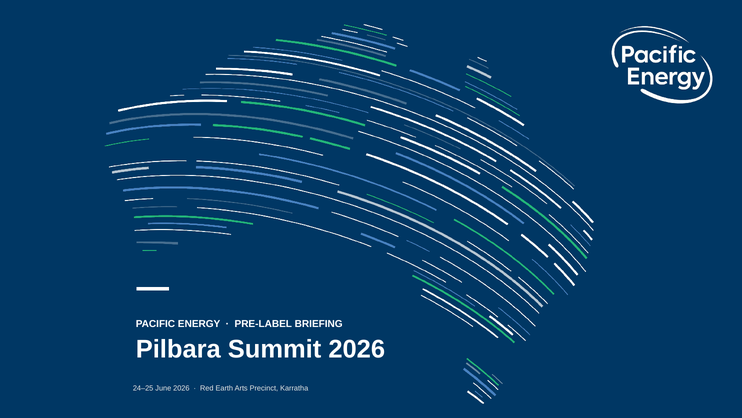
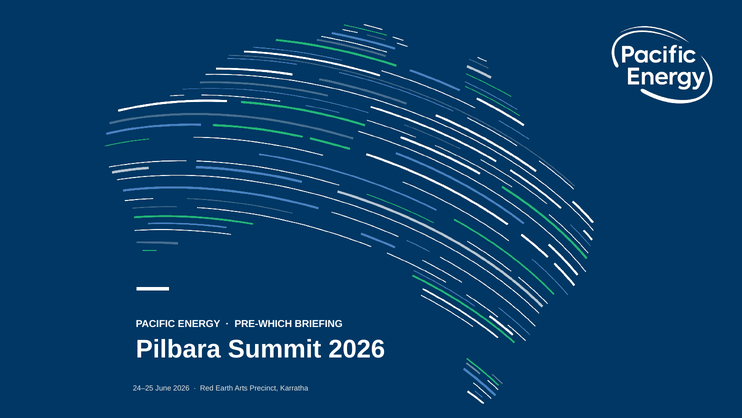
PRE-LABEL: PRE-LABEL -> PRE-WHICH (263, 323)
